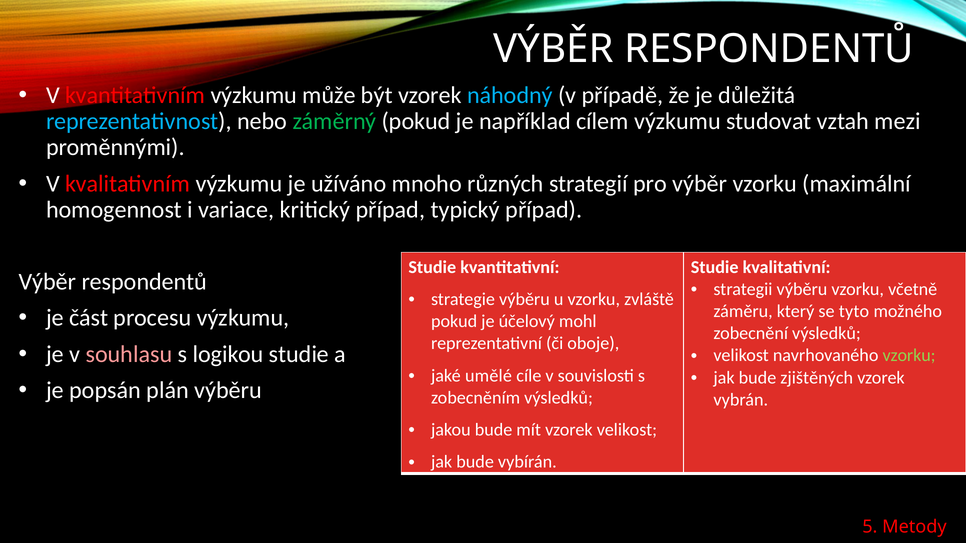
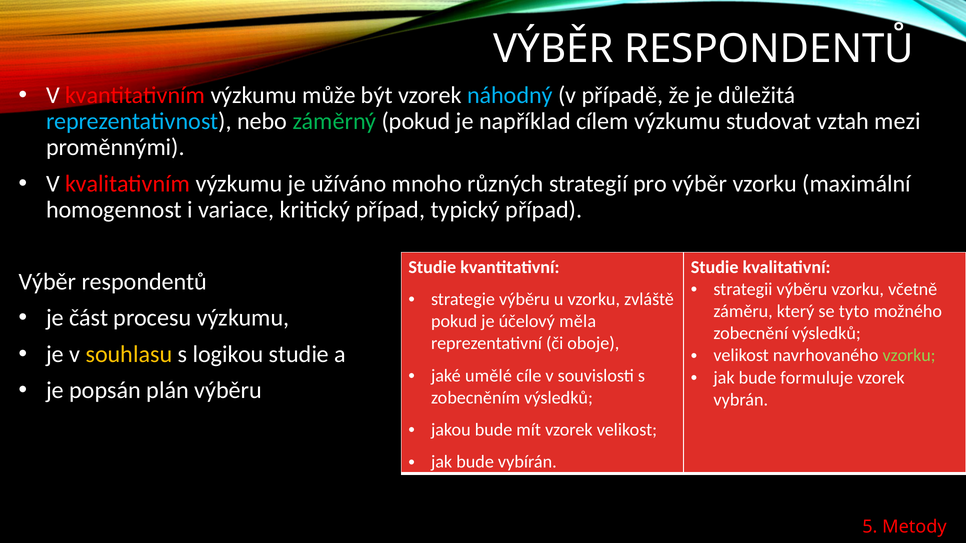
mohl: mohl -> měla (578, 322)
souhlasu colour: pink -> yellow (129, 354)
zjištěných: zjištěných -> formuluje (817, 378)
